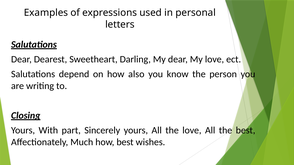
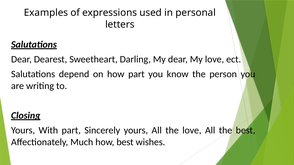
how also: also -> part (136, 74)
